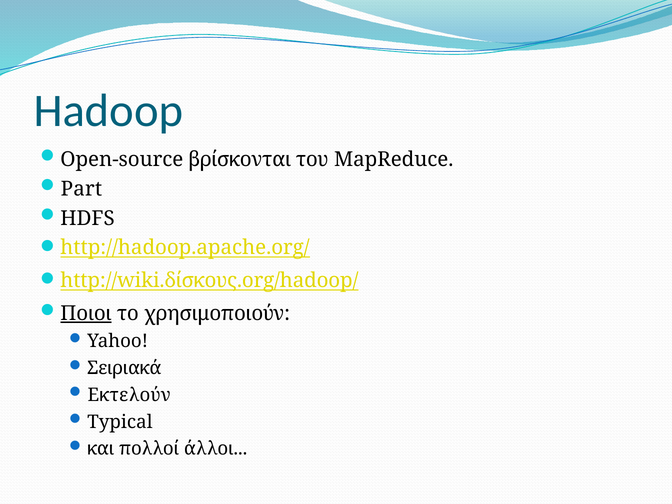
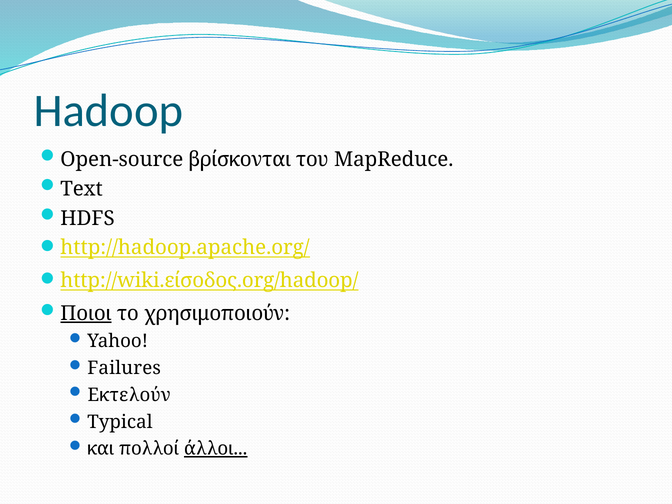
Part: Part -> Text (82, 189)
http://wiki.δίσκους.org/hadoop/: http://wiki.δίσκους.org/hadoop/ -> http://wiki.είσοδος.org/hadoop/ (209, 281)
Σειριακά: Σειριακά -> Failures (124, 368)
άλλοι underline: none -> present (216, 449)
